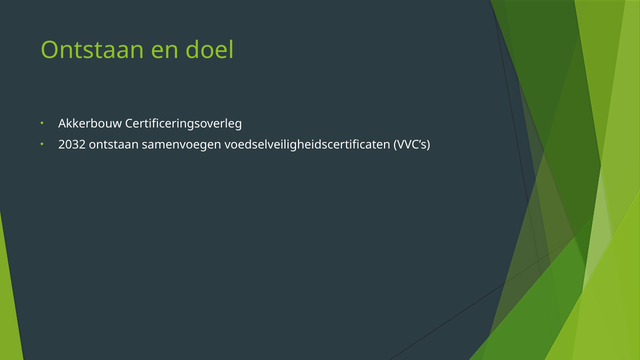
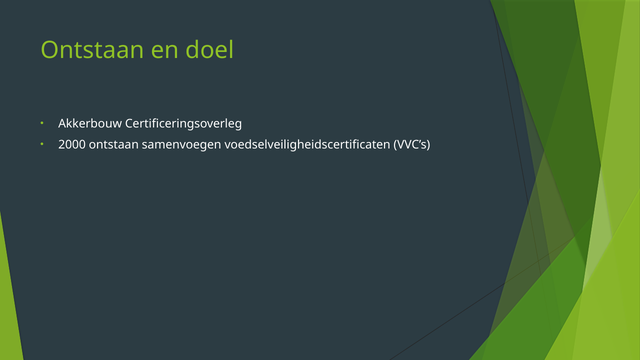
2032: 2032 -> 2000 (72, 145)
